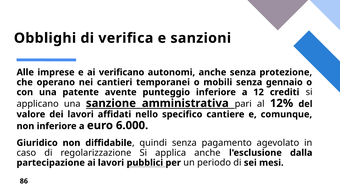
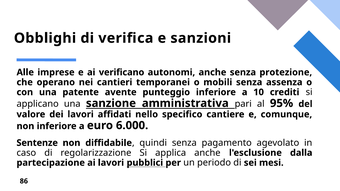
gennaio: gennaio -> assenza (284, 82)
12: 12 -> 10 (259, 92)
12%: 12% -> 95% (282, 103)
Giuridico: Giuridico -> Sentenze (37, 143)
